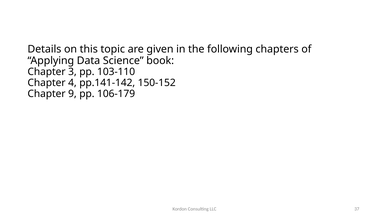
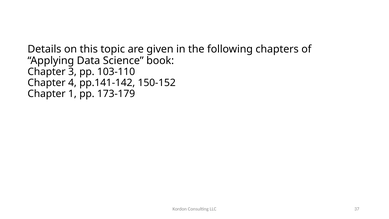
9: 9 -> 1 (72, 94)
106-179: 106-179 -> 173-179 (116, 94)
